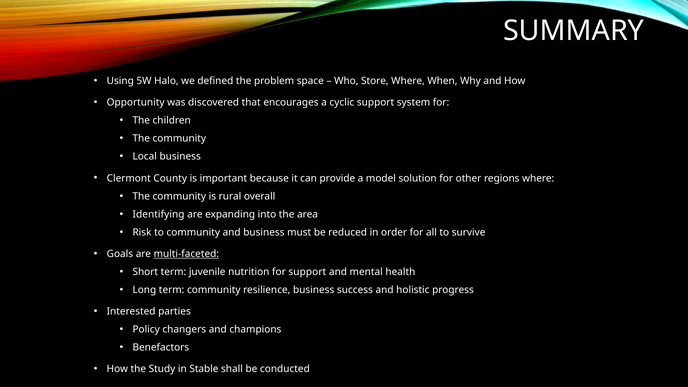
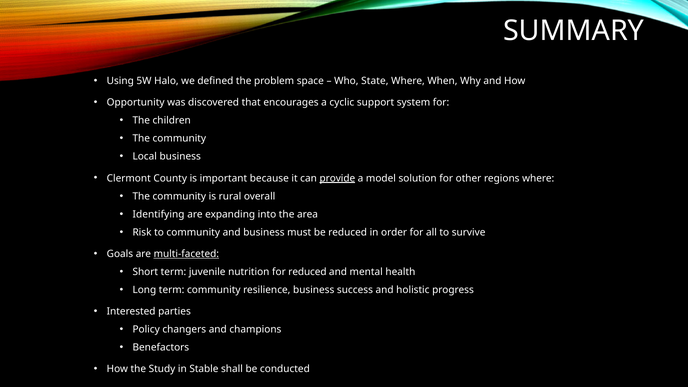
Store: Store -> State (375, 81)
provide underline: none -> present (337, 178)
for support: support -> reduced (307, 272)
